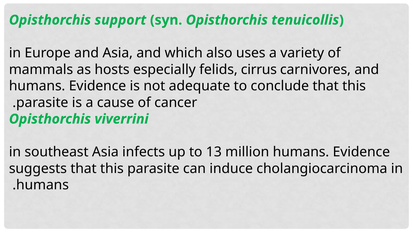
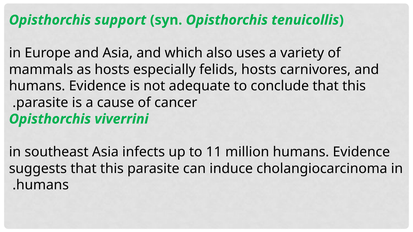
felids cirrus: cirrus -> hosts (259, 70)
13: 13 -> 11 (214, 152)
